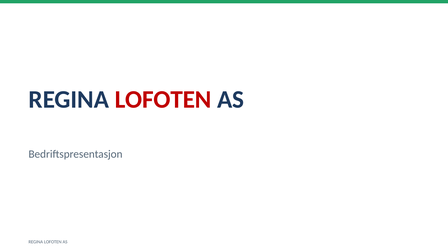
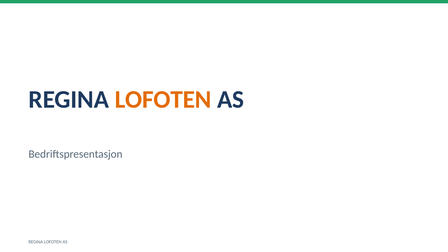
LOFOTEN colour: red -> orange (163, 99)
